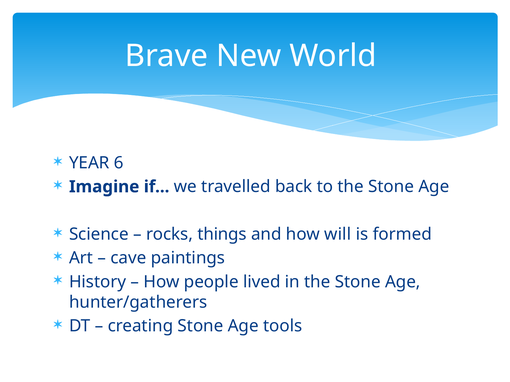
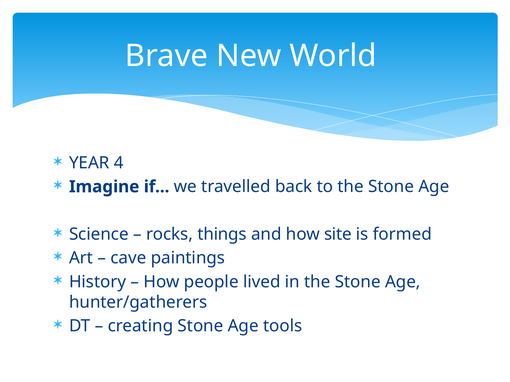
6: 6 -> 4 (119, 163)
will: will -> site (338, 235)
